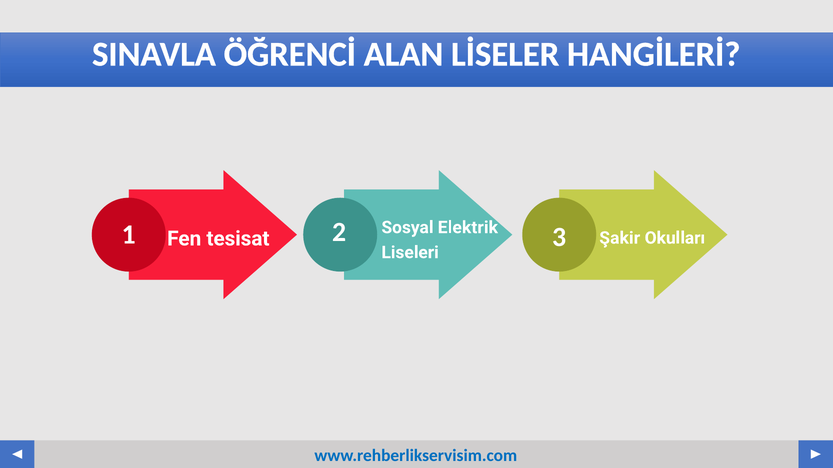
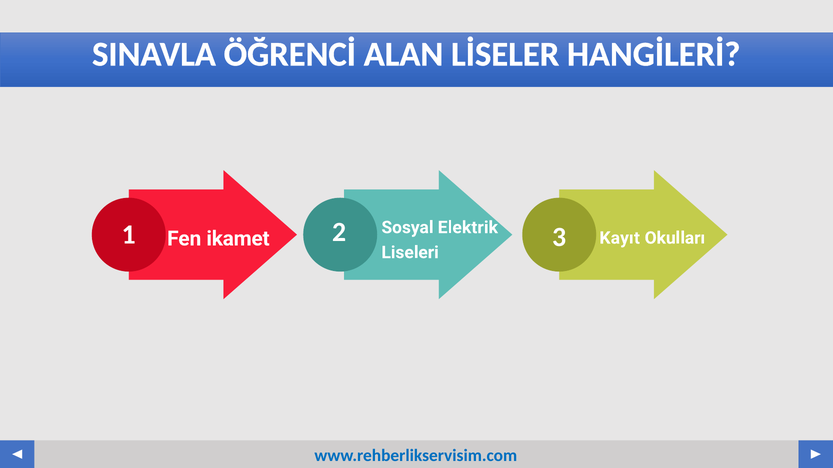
Şakir: Şakir -> Kayıt (620, 238)
tesisat: tesisat -> ikamet (238, 239)
